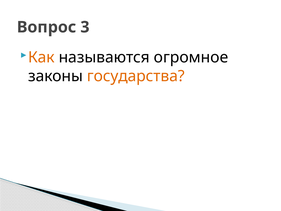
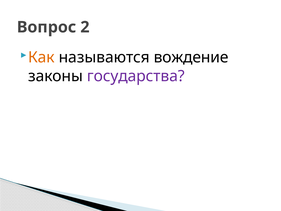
3: 3 -> 2 (85, 27)
огромное: огромное -> вождение (191, 57)
государства colour: orange -> purple (136, 76)
